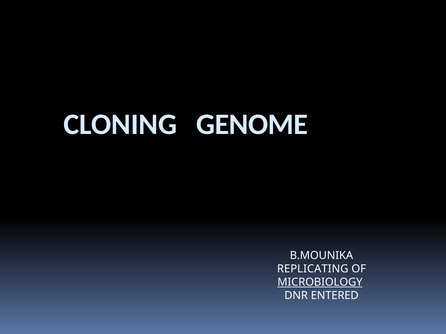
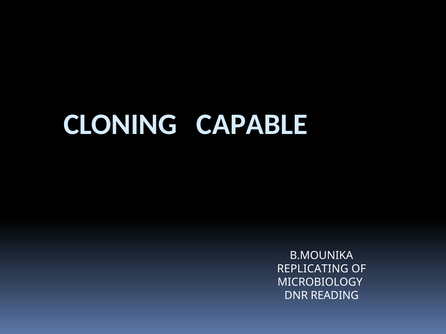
GENOME: GENOME -> CAPABLE (252, 125)
MICROBIOLOGY underline: present -> none (320, 282)
ENTERED: ENTERED -> READING (335, 296)
